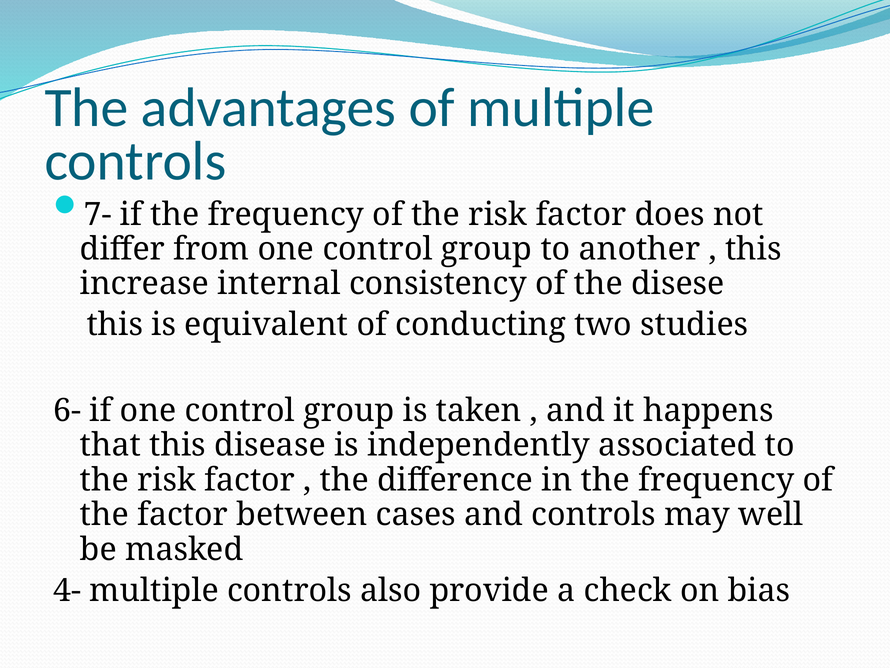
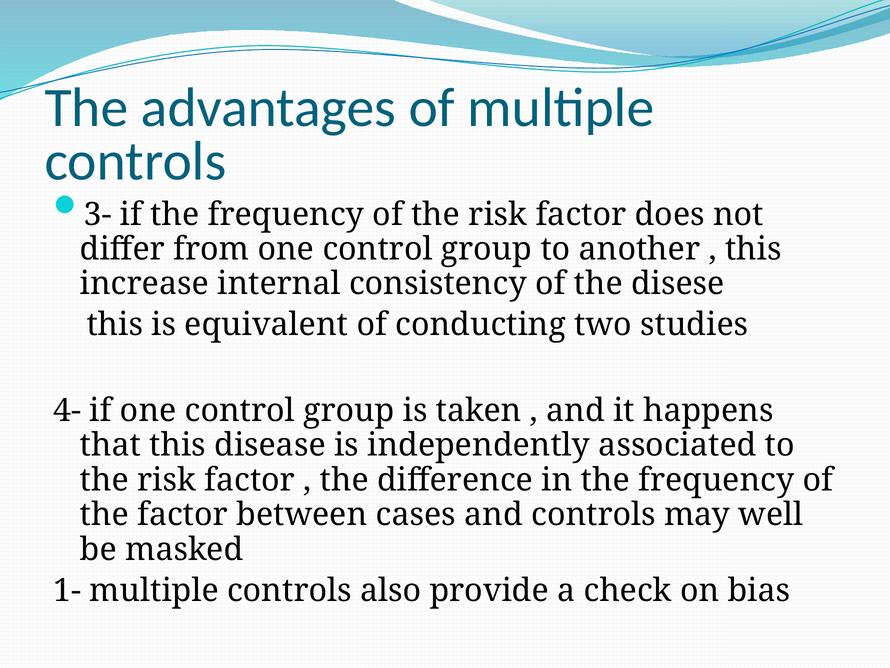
7-: 7- -> 3- (98, 214)
6-: 6- -> 4- (67, 410)
4-: 4- -> 1- (67, 590)
